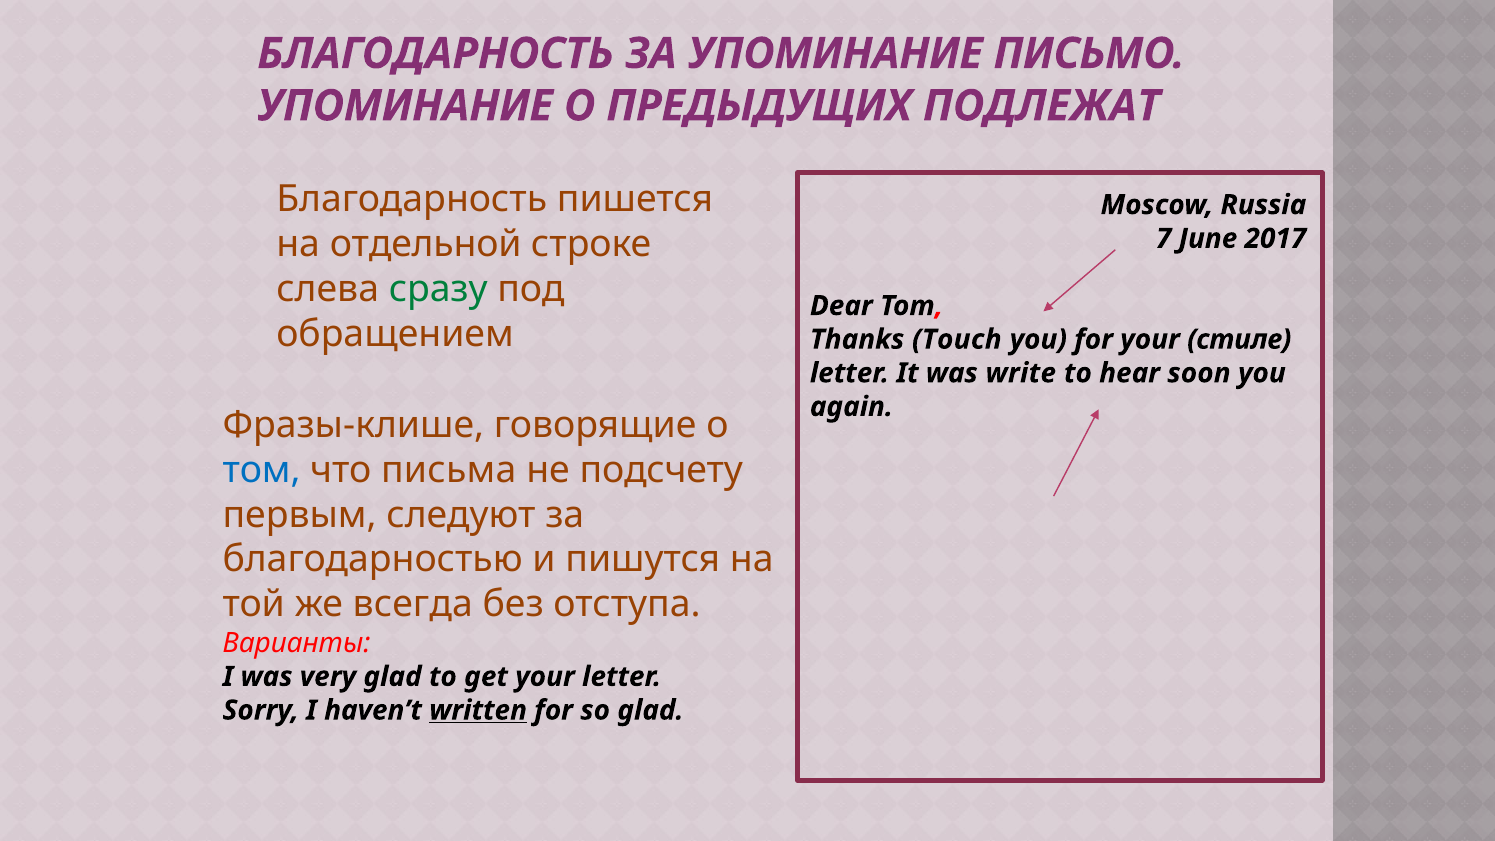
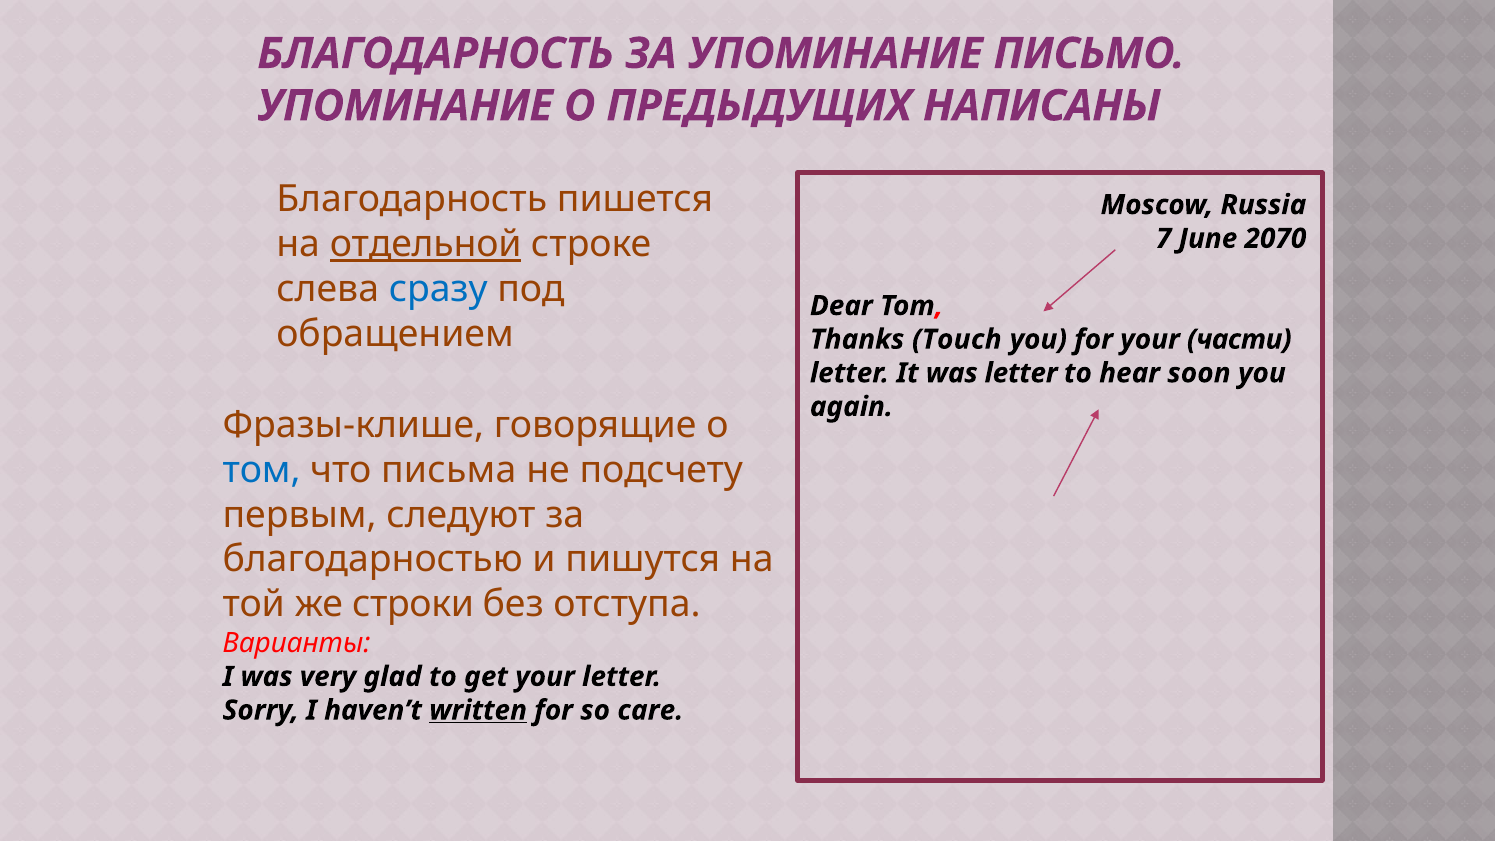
ПОДЛЕЖАТ: ПОДЛЕЖАТ -> НАПИСАНЫ (1042, 106)
отдельной underline: none -> present (426, 244)
2017: 2017 -> 2070 (1275, 239)
сразу colour: green -> blue (438, 289)
стиле: стиле -> части (1239, 339)
was write: write -> letter (1021, 373)
всегда: всегда -> строки (413, 604)
so glad: glad -> care (650, 710)
